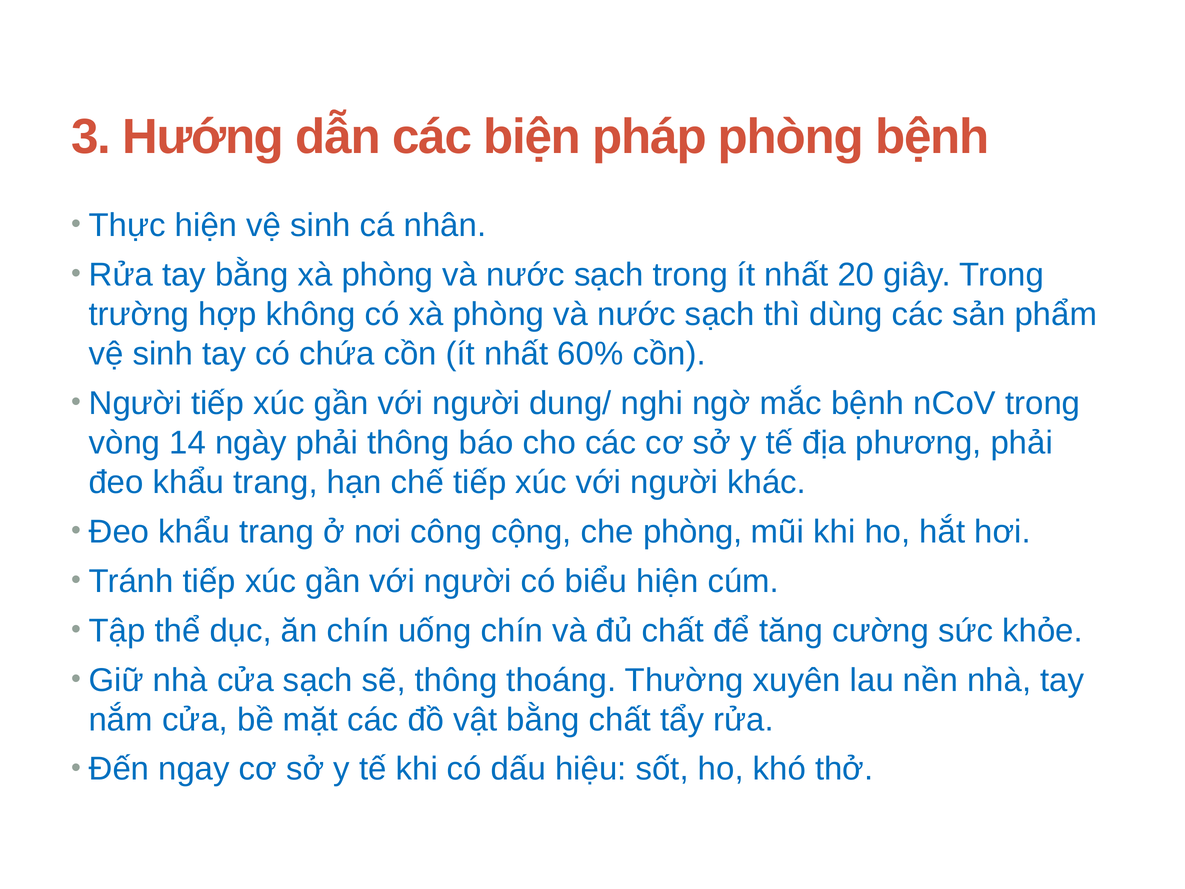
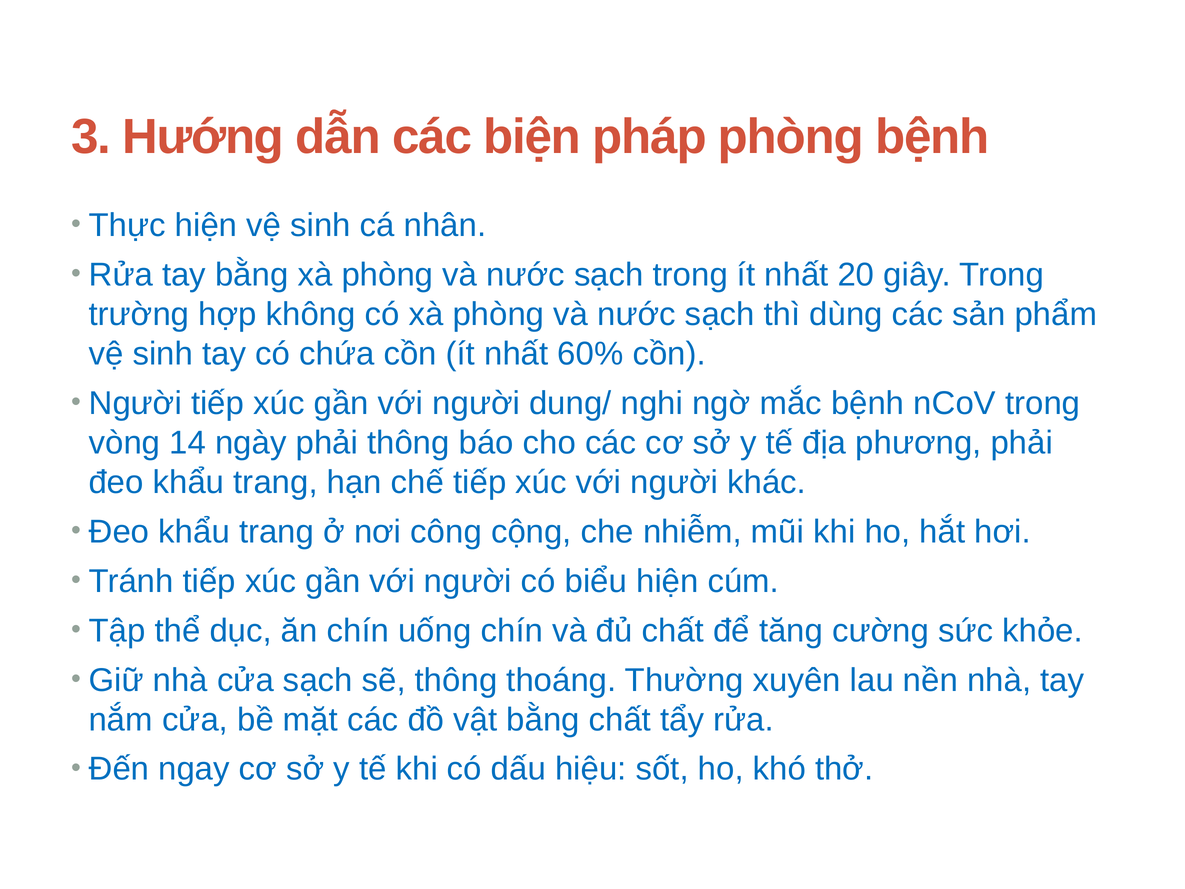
che phòng: phòng -> nhiễm (692, 532)
